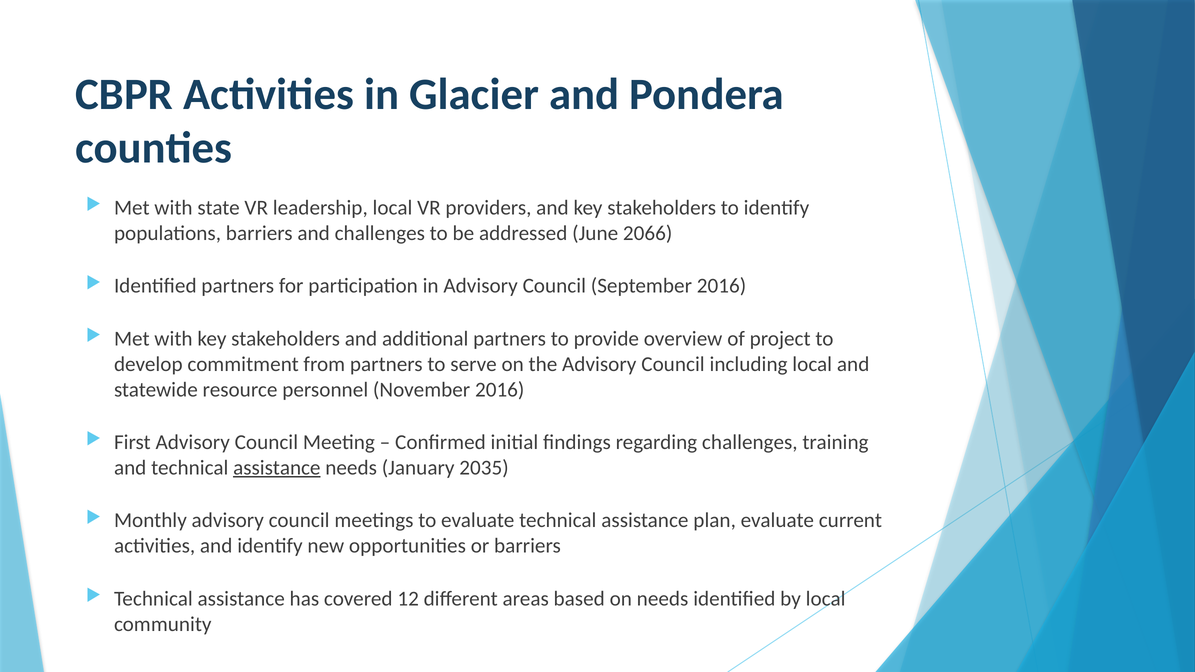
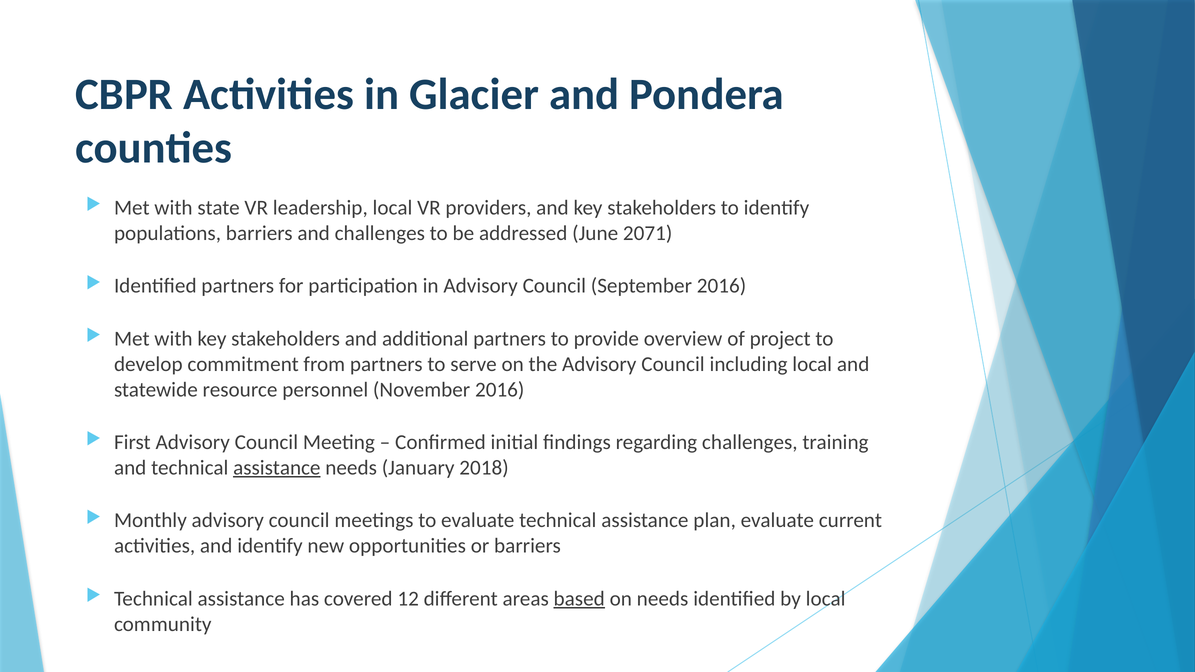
2066: 2066 -> 2071 (648, 233)
2035: 2035 -> 2018 (484, 468)
based underline: none -> present (579, 599)
